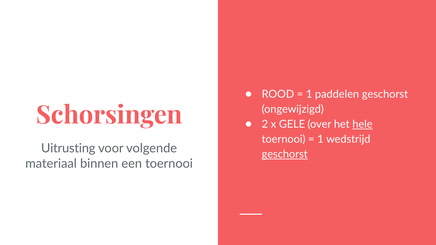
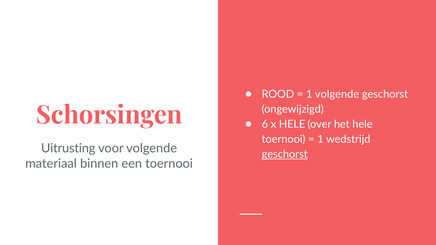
1 paddelen: paddelen -> volgende (337, 94)
2: 2 -> 6 (265, 124)
x GELE: GELE -> HELE (292, 124)
hele underline: present -> none (362, 124)
